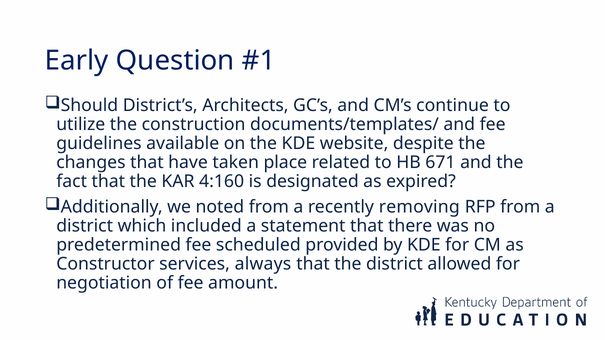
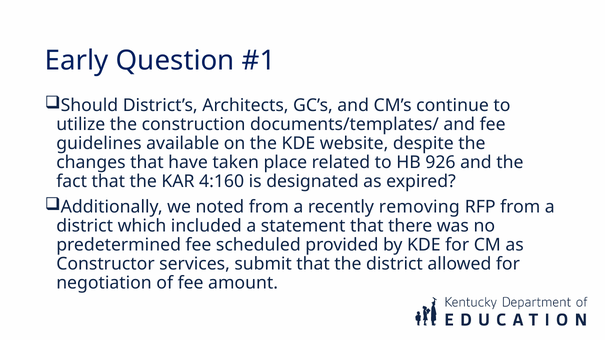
671: 671 -> 926 (440, 163)
always: always -> submit (263, 264)
